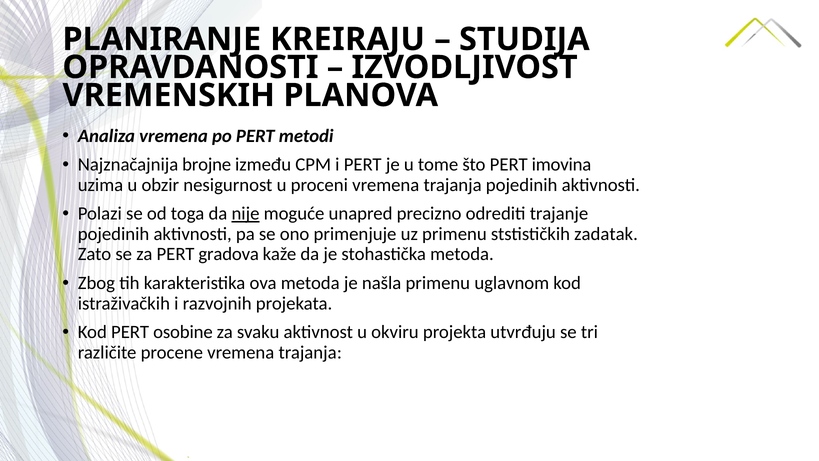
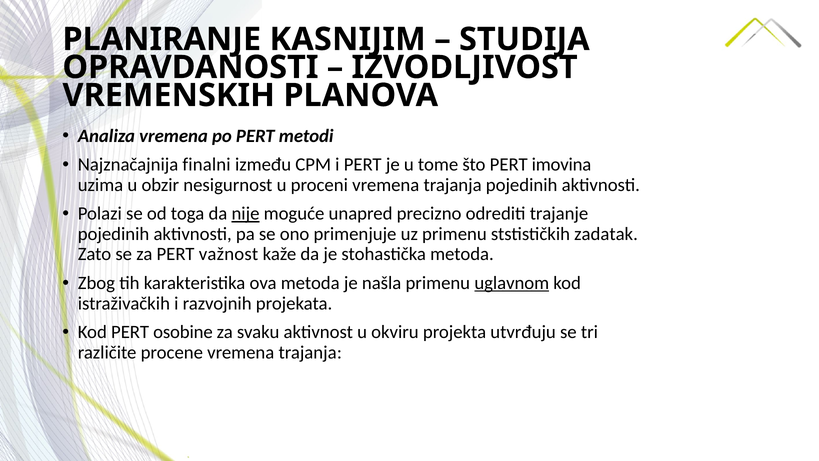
KREIRAJU: KREIRAJU -> KASNIJIM (348, 39)
brojne: brojne -> finalni (207, 165)
gradova: gradova -> važnost (229, 254)
uglavnom underline: none -> present (512, 283)
